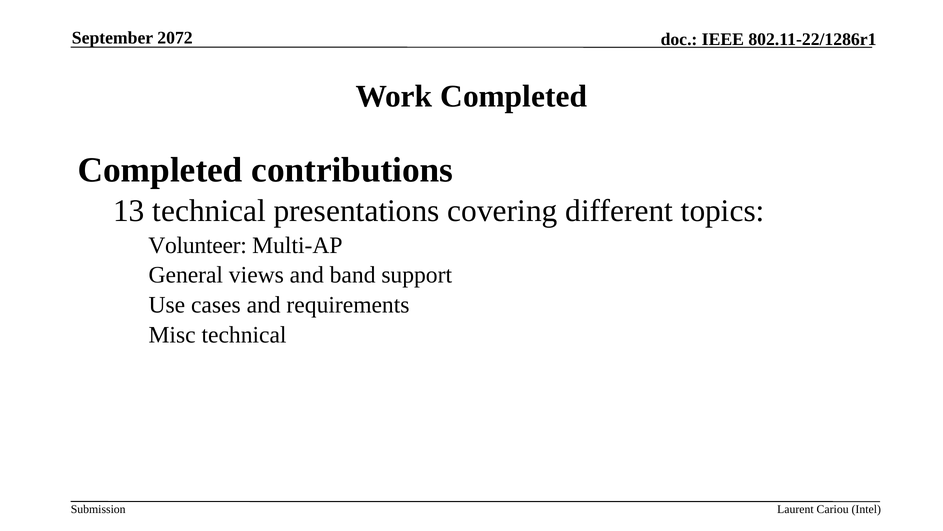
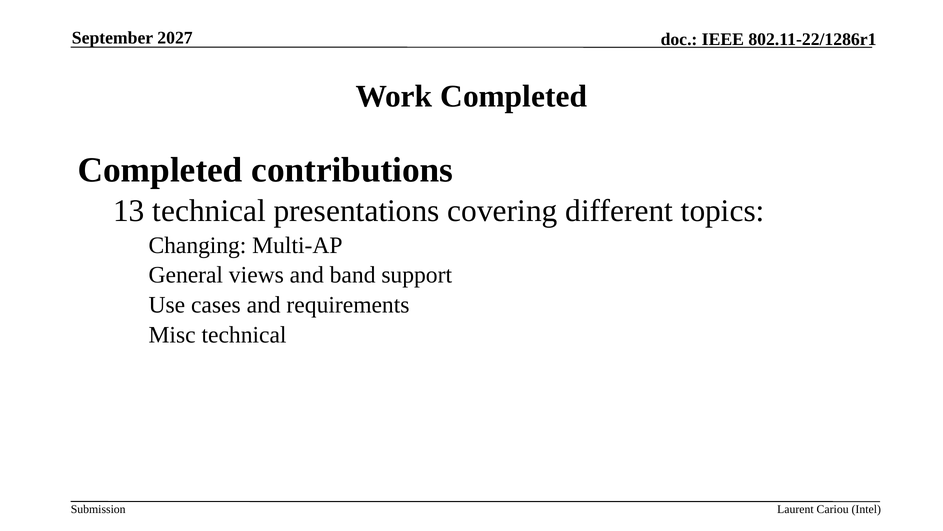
2072: 2072 -> 2027 (175, 38)
Volunteer: Volunteer -> Changing (197, 245)
